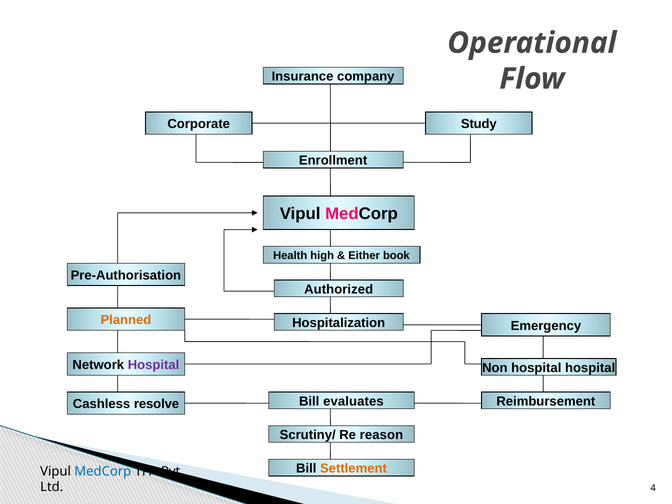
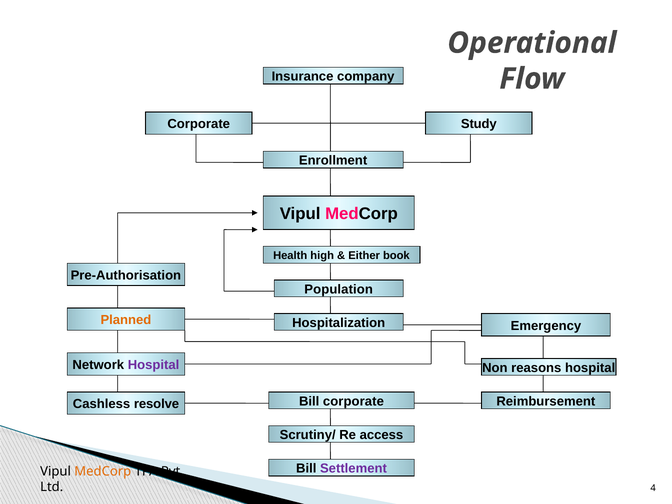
Authorized: Authorized -> Population (339, 289)
Non hospital: hospital -> reasons (536, 368)
Bill evaluates: evaluates -> corporate (353, 401)
reason: reason -> access (381, 435)
Settlement colour: orange -> purple (353, 469)
MedCorp colour: blue -> orange (103, 471)
